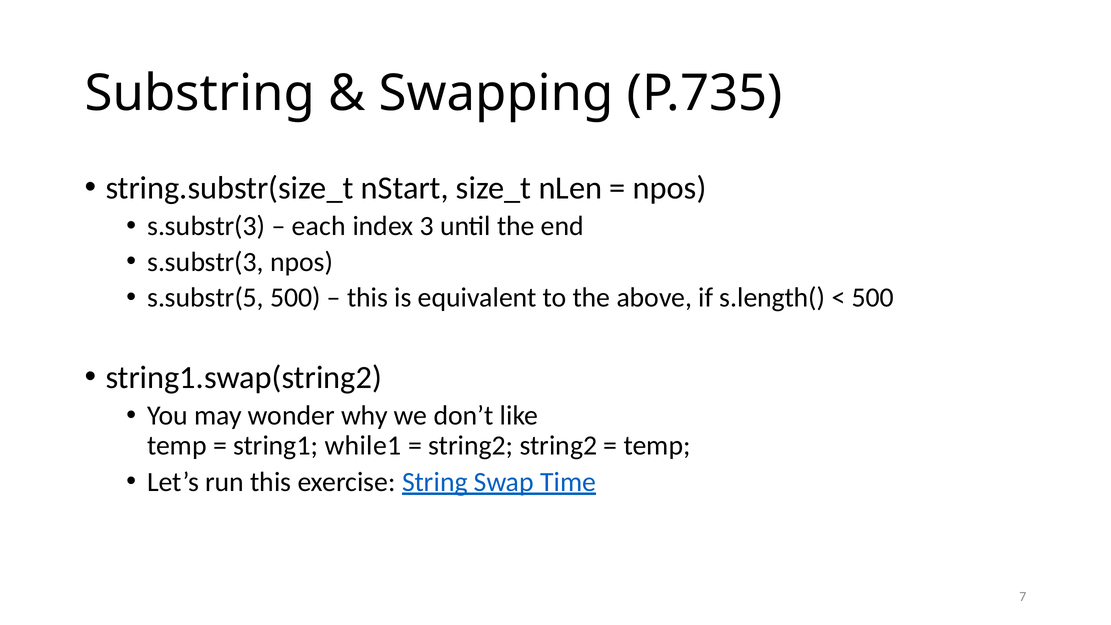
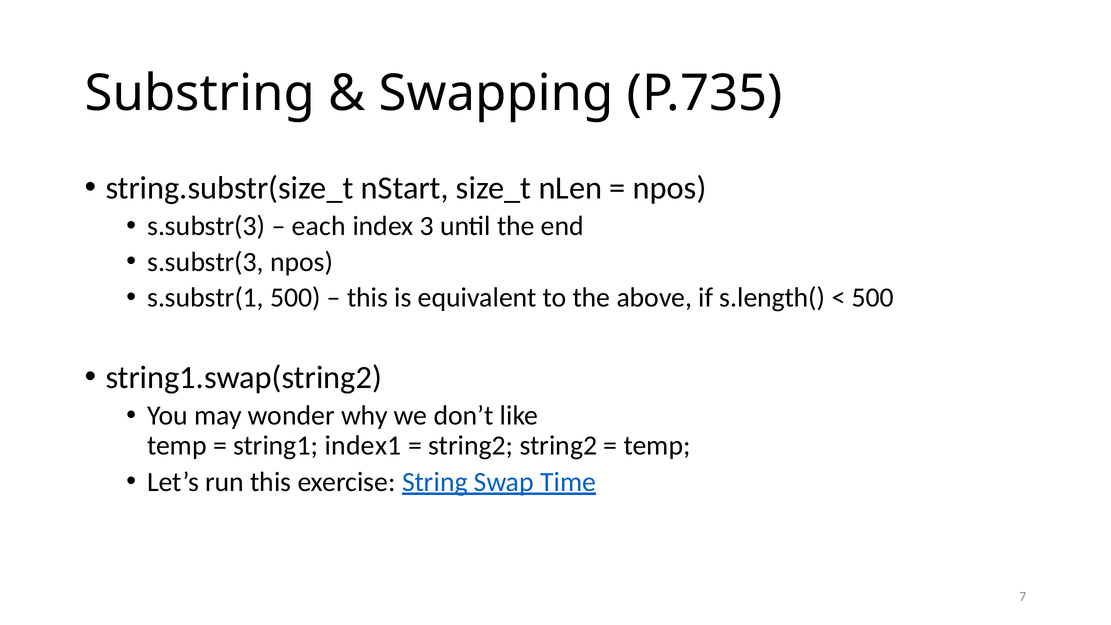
s.substr(5: s.substr(5 -> s.substr(1 (206, 298)
while1: while1 -> index1 (363, 446)
